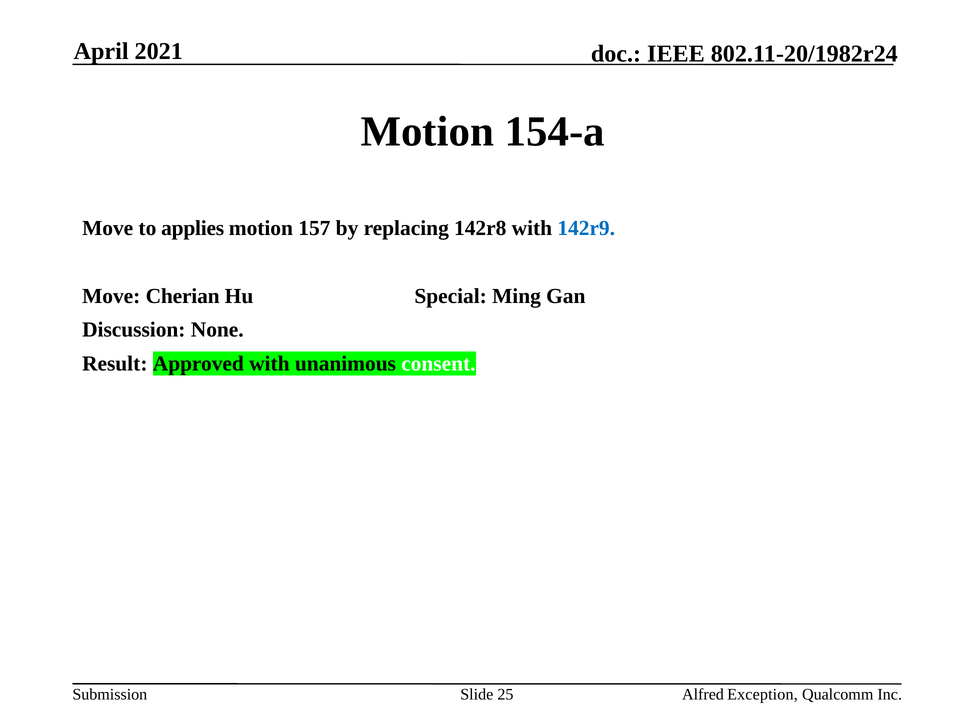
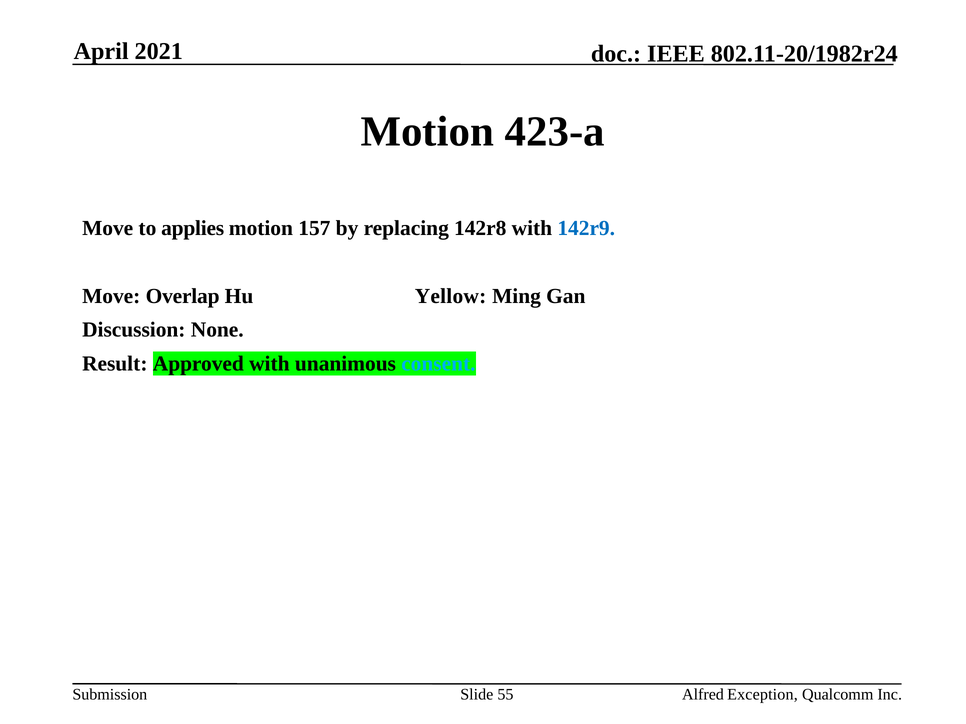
154-a: 154-a -> 423-a (555, 132)
Cherian: Cherian -> Overlap (183, 296)
Special: Special -> Yellow (451, 296)
consent colour: white -> light blue (438, 364)
25: 25 -> 55 (505, 695)
